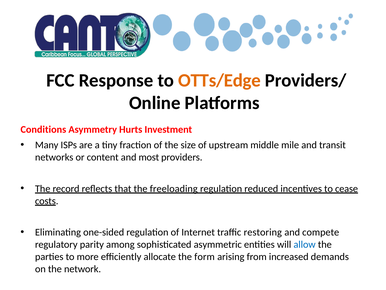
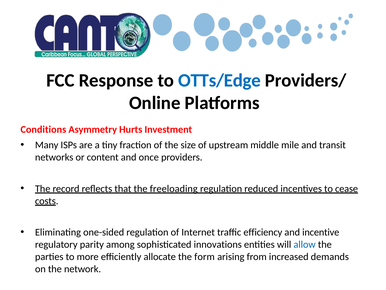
OTTs/Edge colour: orange -> blue (219, 80)
most: most -> once (149, 157)
restoring: restoring -> efficiency (263, 232)
compete: compete -> incentive (321, 232)
asymmetric: asymmetric -> innovations (218, 244)
